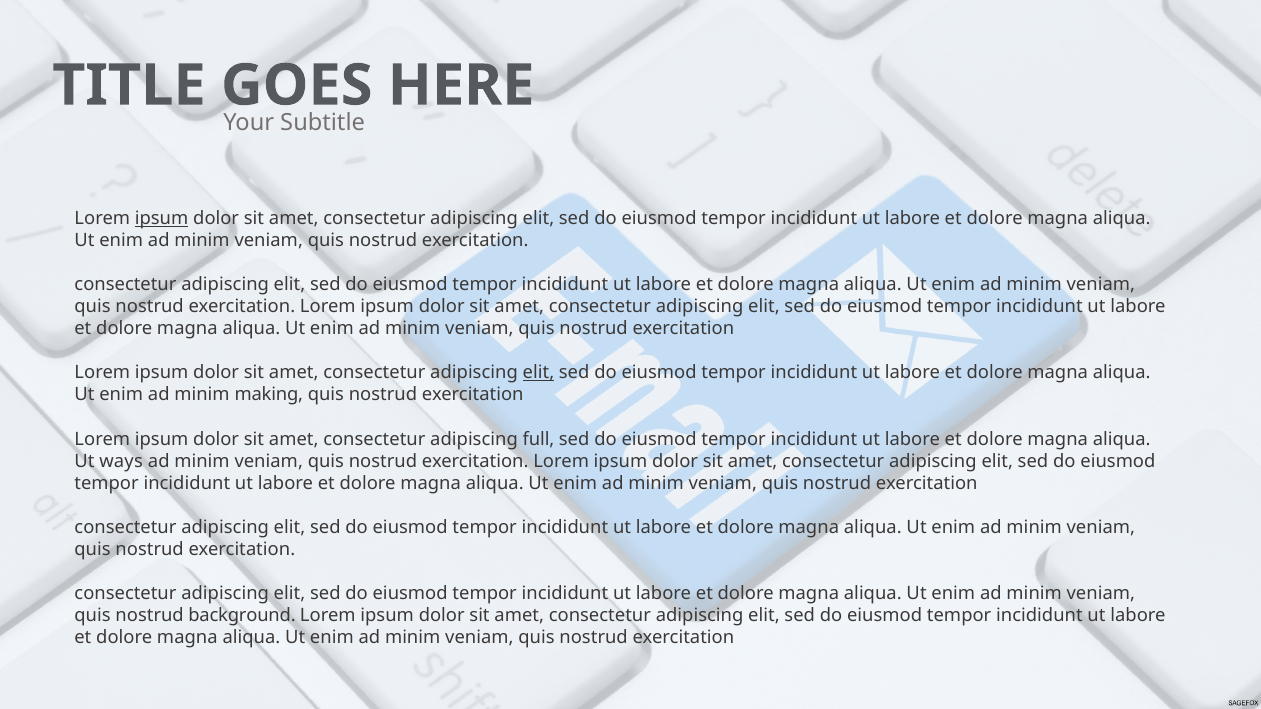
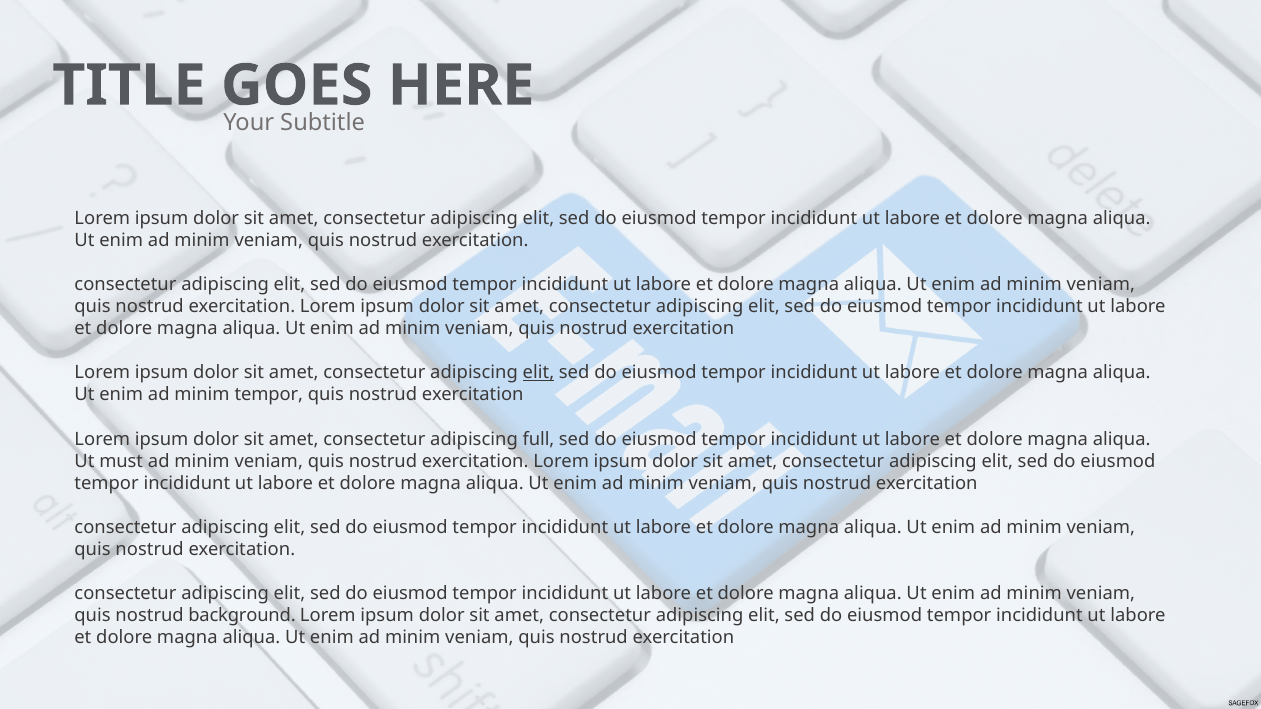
ipsum underline: present -> none (162, 218)
minim making: making -> tempor (269, 395)
ways: ways -> must (121, 461)
